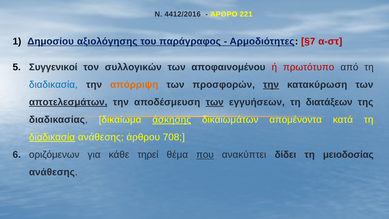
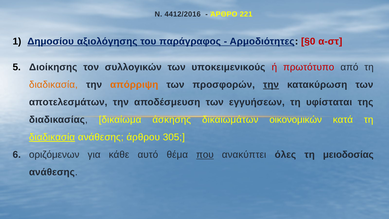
§7: §7 -> §0 (308, 41)
Συγγενικοί: Συγγενικοί -> Διοίκησης (53, 67)
αποφαινομένου: αποφαινομένου -> υποκειμενικούς (228, 67)
διαδικασία colour: blue -> orange (53, 85)
αποτελεσμάτων underline: present -> none (68, 102)
των underline: present -> none (215, 102)
διατάξεων: διατάξεων -> υφίσταται (329, 102)
άσκησης underline: present -> none (172, 120)
απομένοντα: απομένοντα -> οικονομικών (296, 120)
708: 708 -> 305 (174, 137)
τηρεί: τηρεί -> αυτό (148, 155)
δίδει: δίδει -> όλες (285, 155)
